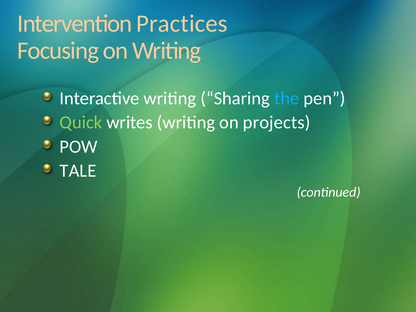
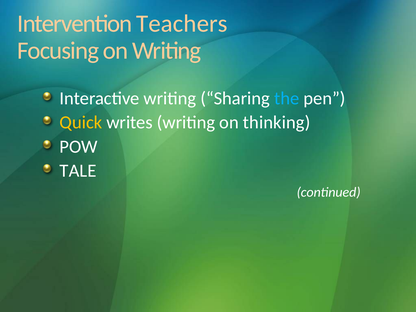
Practices: Practices -> Teachers (182, 24)
Quick colour: light green -> yellow (81, 123)
projects: projects -> thinking (277, 123)
